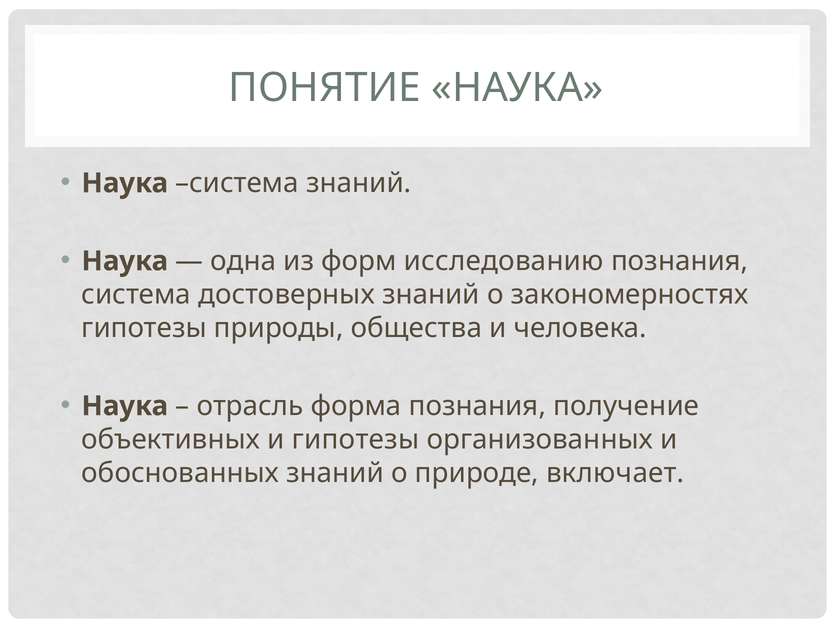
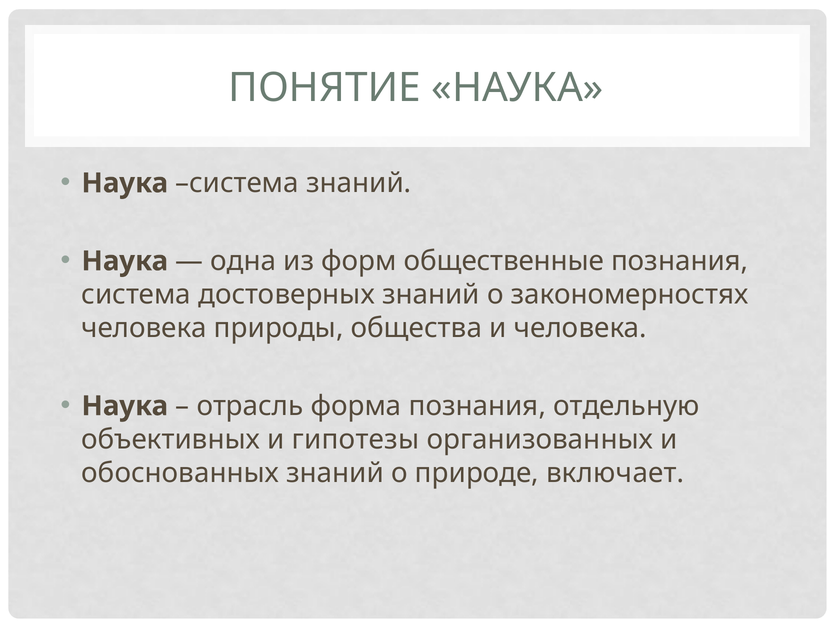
исследованию: исследованию -> общественные (504, 261)
гипотезы: гипотезы -> человека (144, 328)
получение: получение -> отдельную (626, 405)
